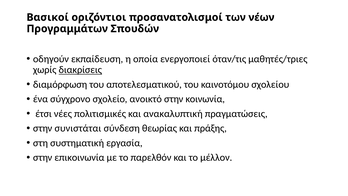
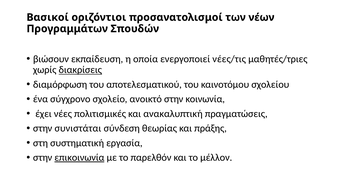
οδηγούν: οδηγούν -> βιώσουν (51, 59)
όταν/τις: όταν/τις -> νέες/τις (229, 59)
έτσι: έτσι -> έχει (43, 114)
επικοινωνία underline: none -> present (79, 157)
